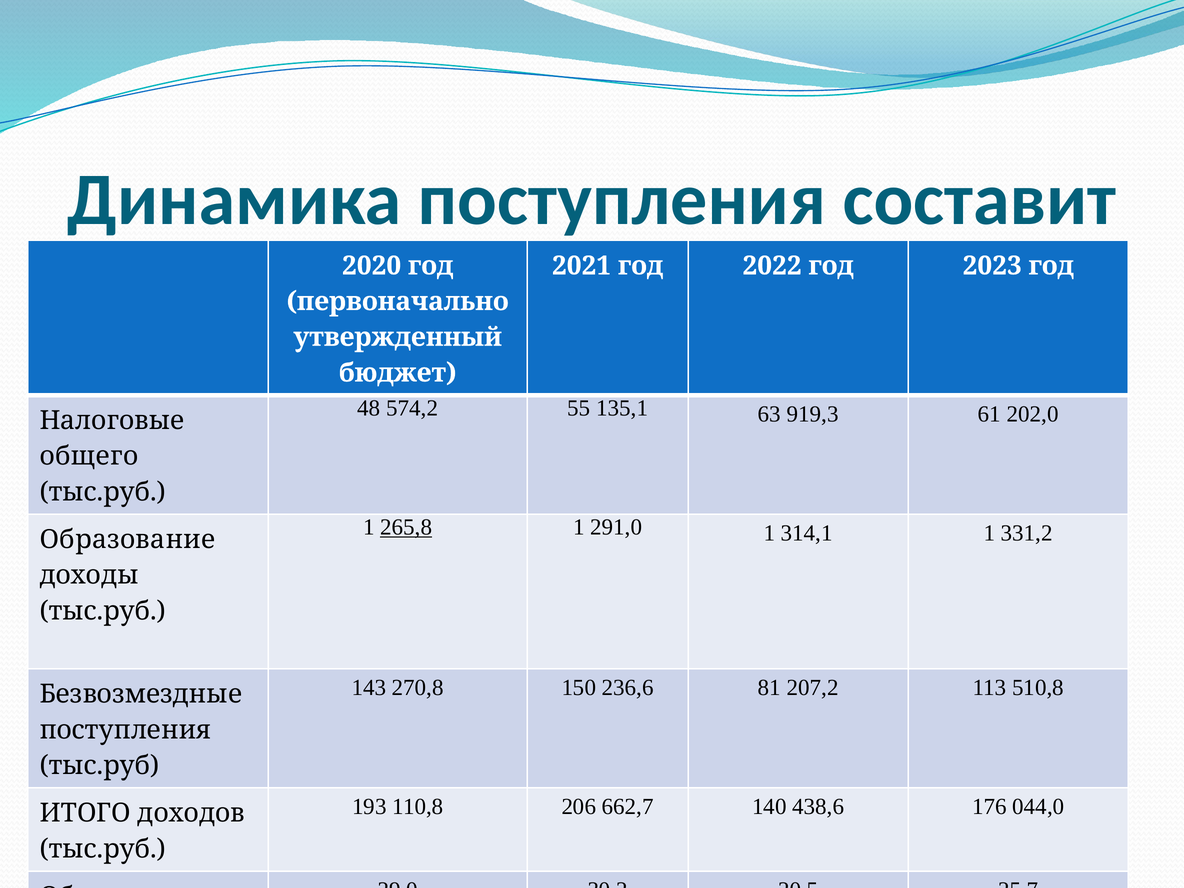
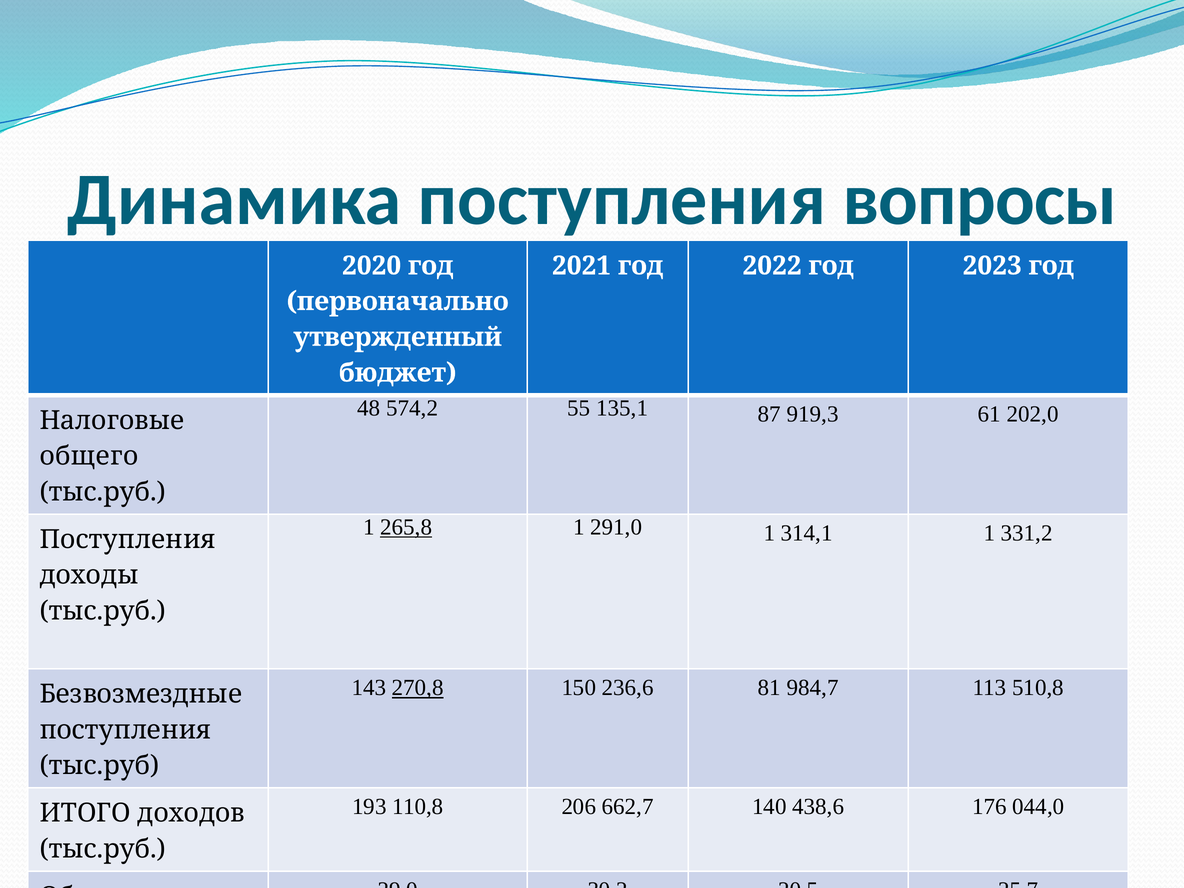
составит: составит -> вопросы (980, 200)
63: 63 -> 87 (769, 414)
Образование: Образование -> Поступления (128, 539)
270,8 underline: none -> present (418, 688)
207,2: 207,2 -> 984,7 (813, 688)
